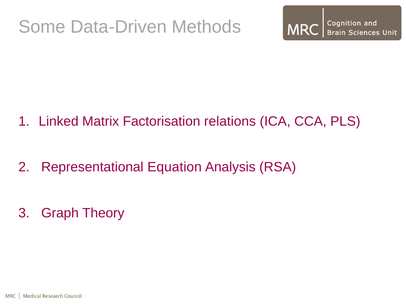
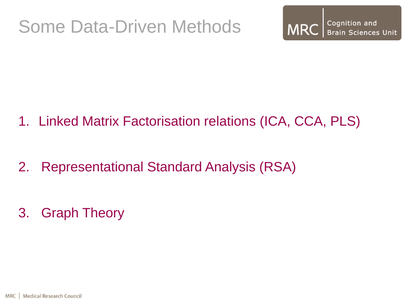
Equation: Equation -> Standard (175, 167)
